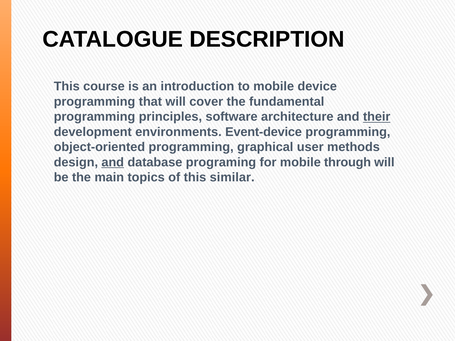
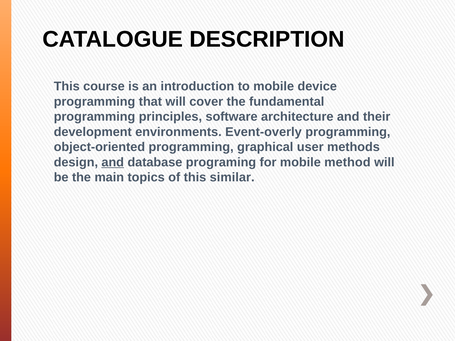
their underline: present -> none (377, 117)
Event-device: Event-device -> Event-overly (263, 132)
through: through -> method (347, 162)
